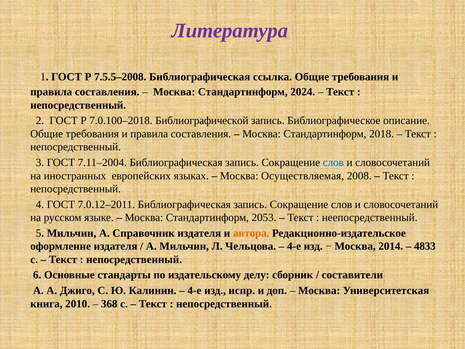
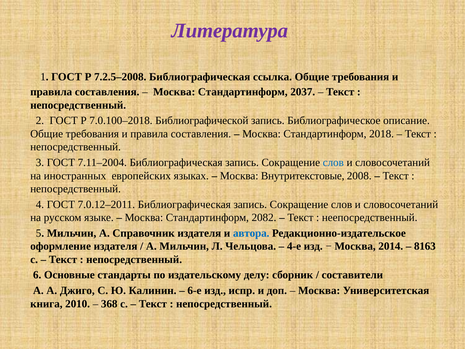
7.5.5–2008: 7.5.5–2008 -> 7.2.5–2008 (120, 77)
2024: 2024 -> 2037 (303, 92)
Осуществляемая: Осуществляемая -> Внутритекстовые (303, 176)
2053: 2053 -> 2082 (264, 217)
автора colour: orange -> blue (251, 233)
4833: 4833 -> 8163 (425, 246)
4-е: 4-е -> 6-е (194, 290)
